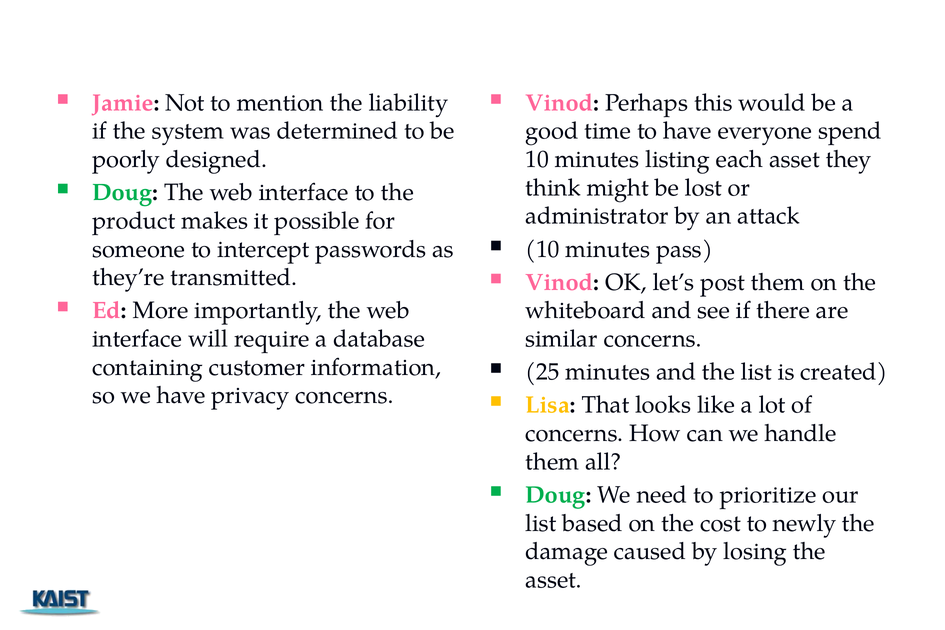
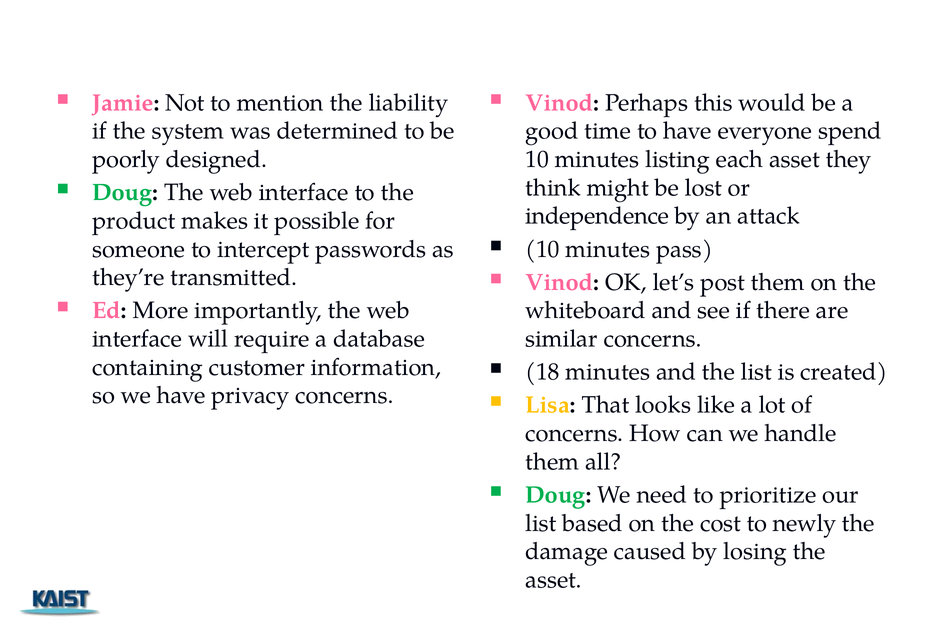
administrator: administrator -> independence (597, 216)
25: 25 -> 18 (542, 372)
